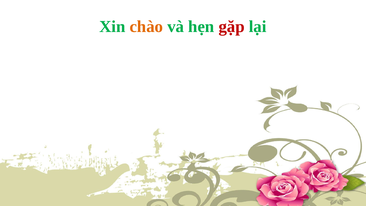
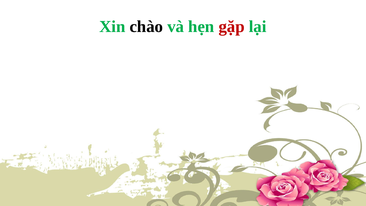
chào colour: orange -> black (146, 27)
